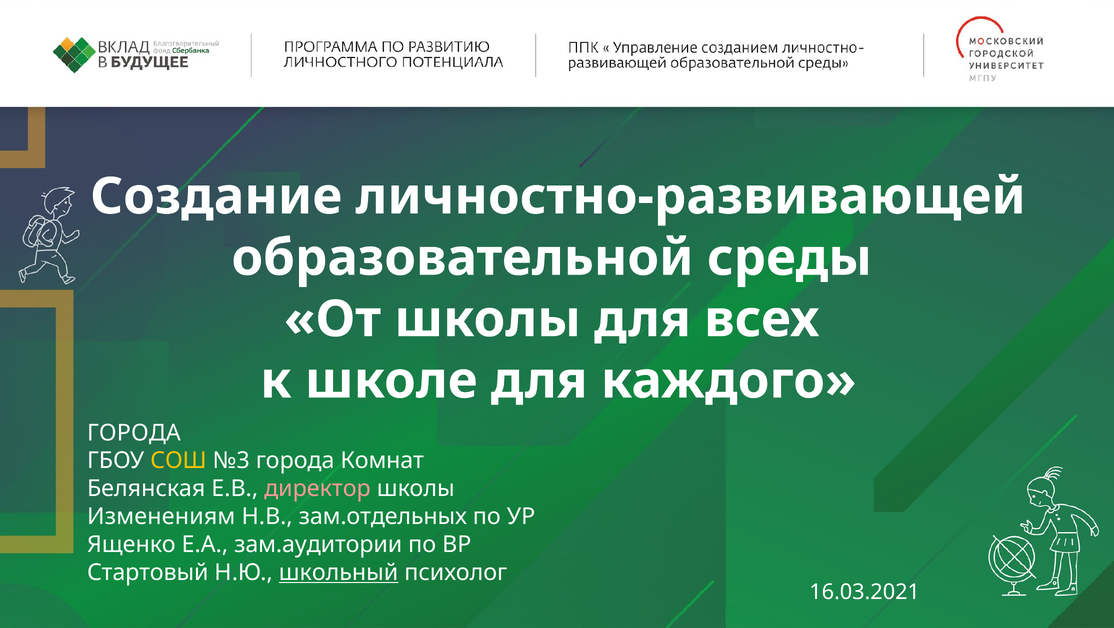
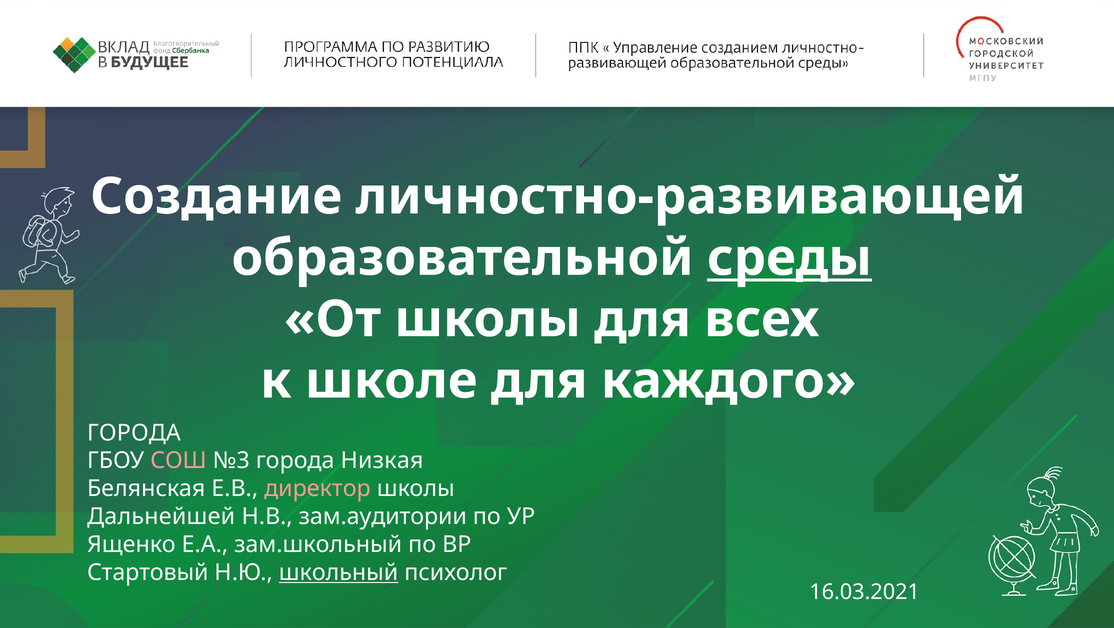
среды underline: none -> present (789, 258)
СОШ colour: yellow -> pink (179, 461)
Комнат: Комнат -> Низкая (382, 461)
Изменениям: Изменениям -> Дальнейшей (161, 516)
зам.отдельных: зам.отдельных -> зам.аудитории (383, 516)
зам.аудитории: зам.аудитории -> зам.школьный (318, 544)
